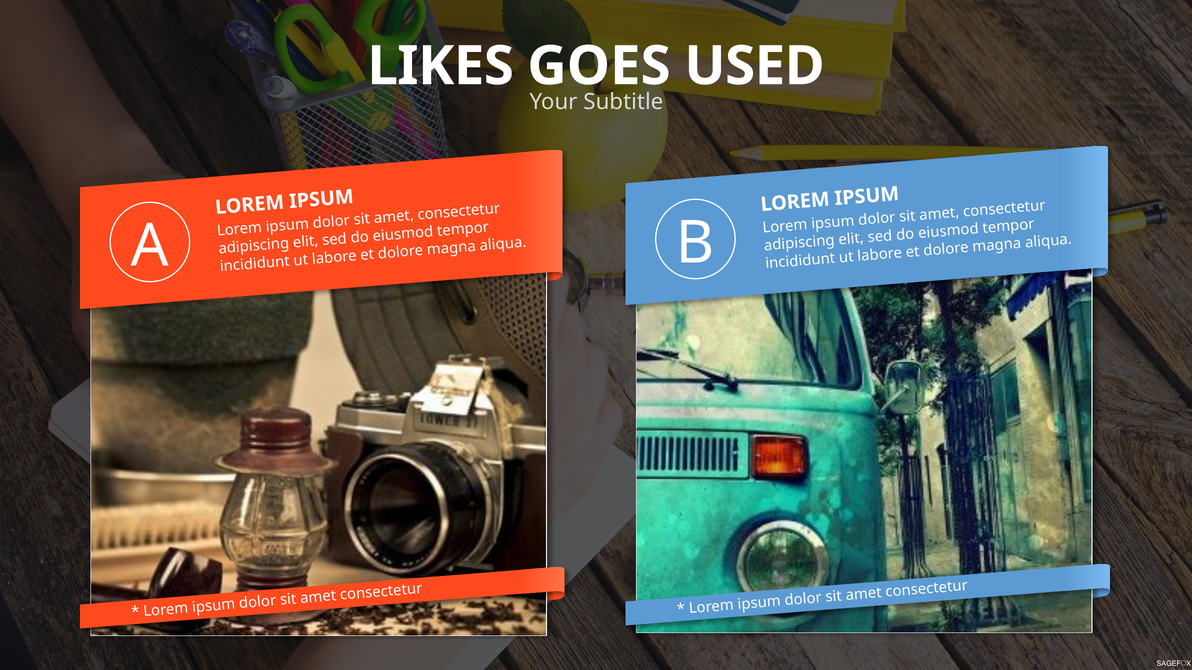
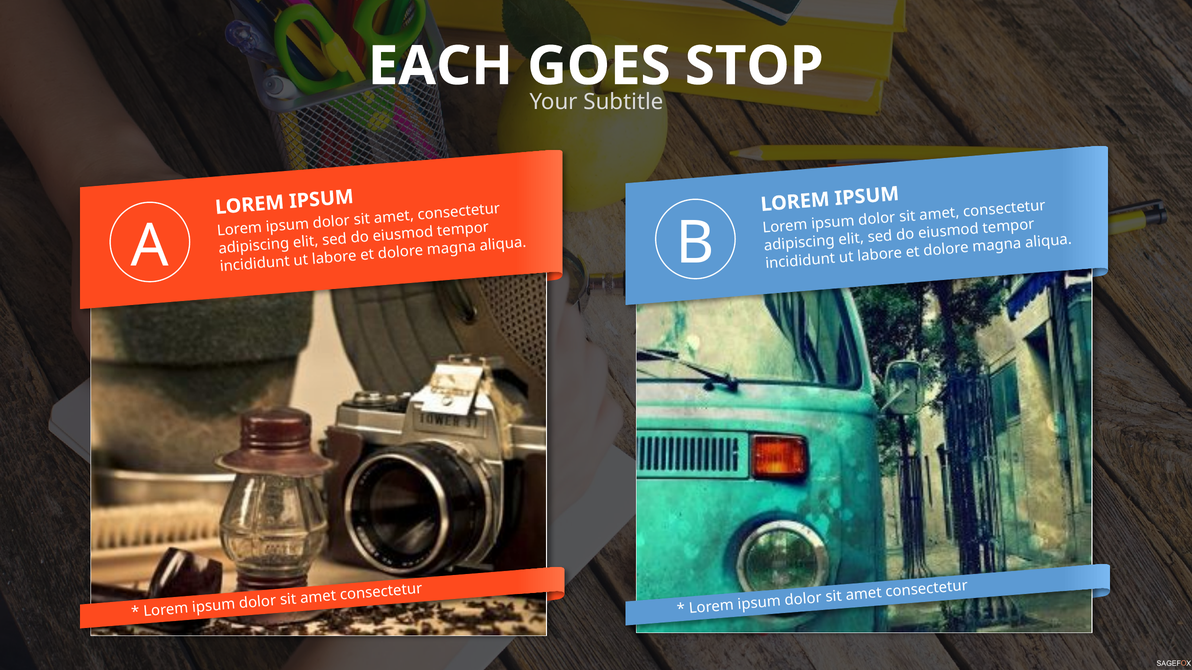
LIKES: LIKES -> EACH (440, 66)
USED: USED -> STOP (754, 66)
